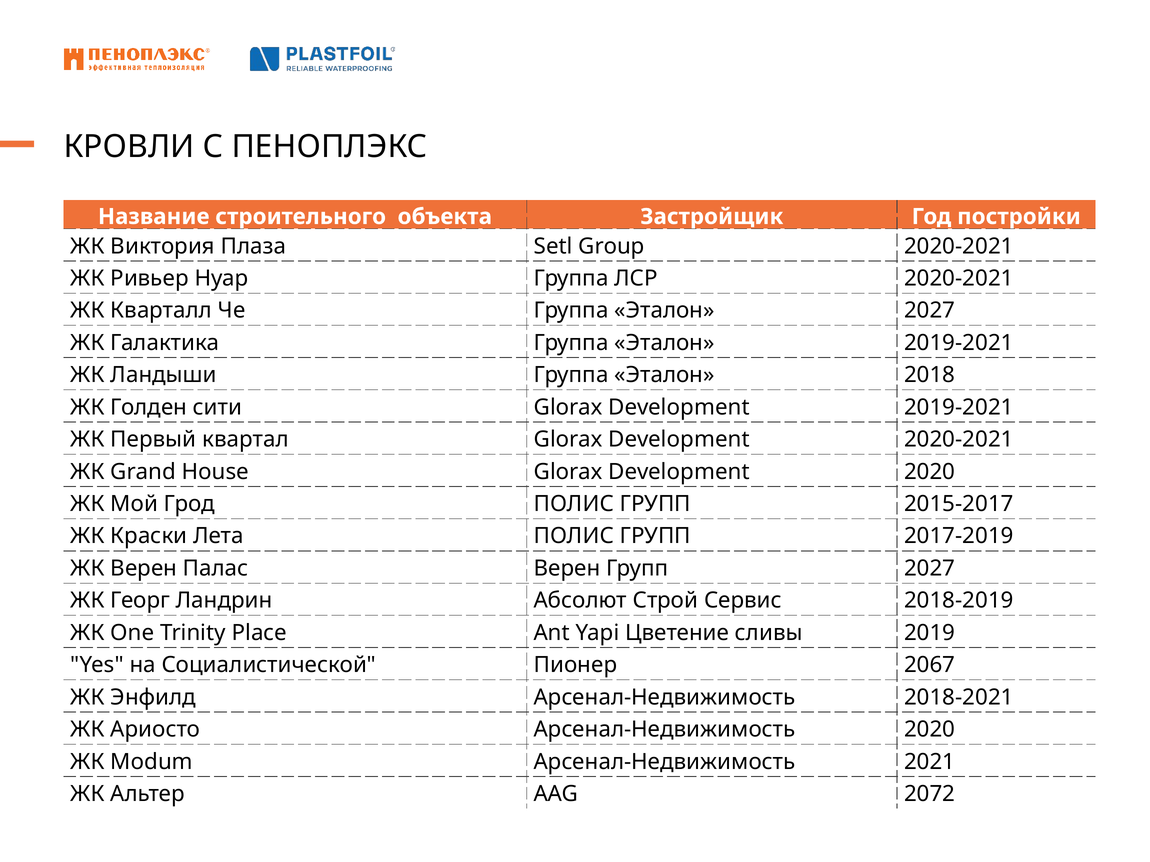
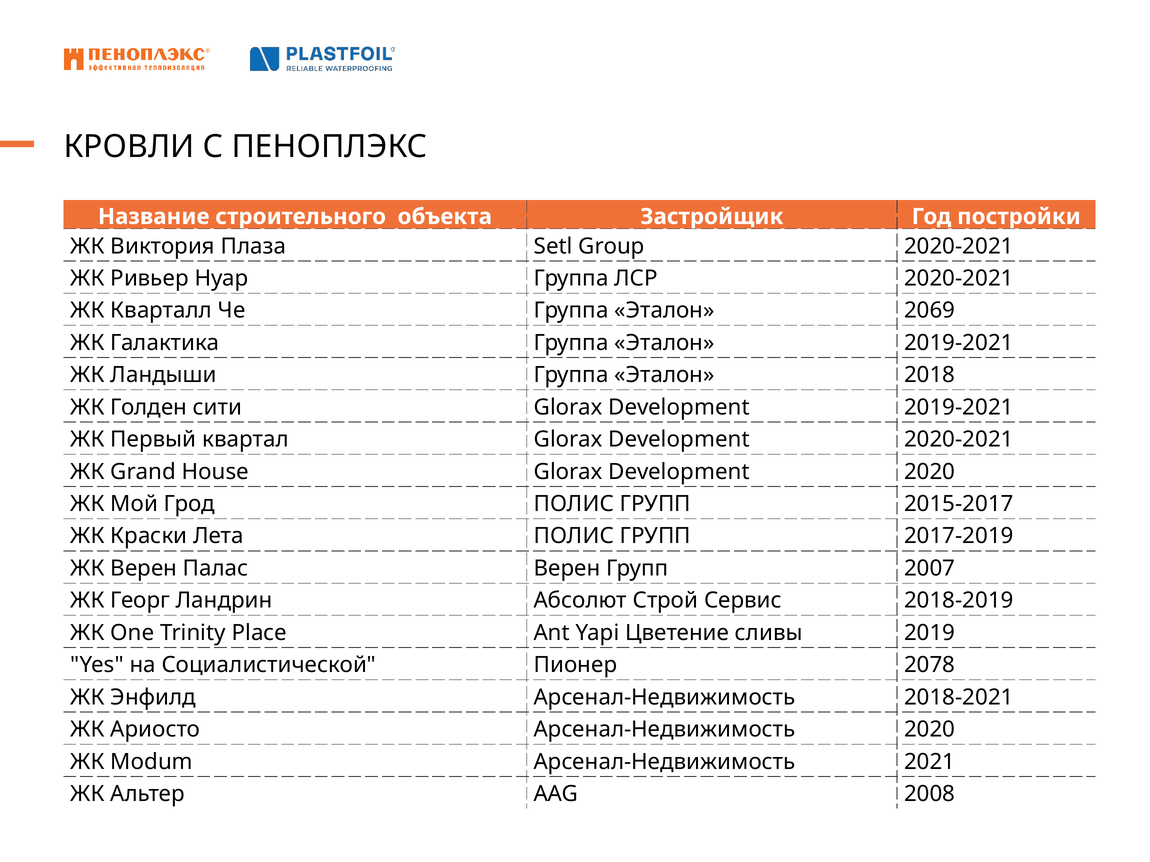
Эталон 2027: 2027 -> 2069 (930, 311)
Групп 2027: 2027 -> 2007 (930, 569)
2067: 2067 -> 2078 (930, 665)
2072: 2072 -> 2008 (930, 794)
